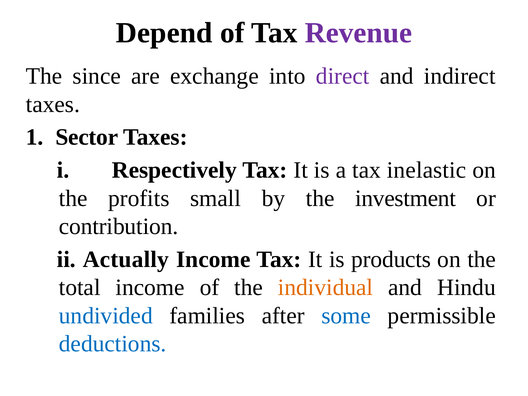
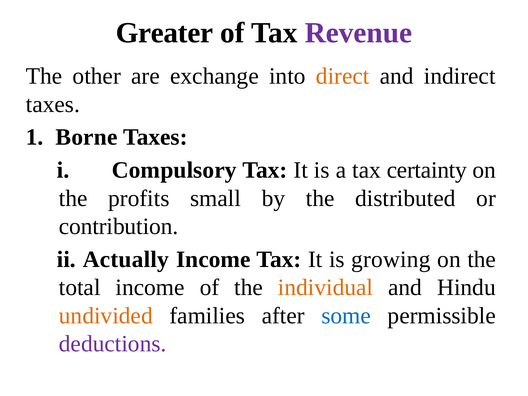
Depend: Depend -> Greater (164, 33)
since: since -> other (97, 76)
direct colour: purple -> orange (343, 76)
Sector: Sector -> Borne (87, 137)
Respectively: Respectively -> Compulsory (174, 170)
inelastic: inelastic -> certainty (427, 170)
investment: investment -> distributed (405, 198)
products: products -> growing (391, 259)
undivided colour: blue -> orange (106, 316)
deductions colour: blue -> purple (113, 344)
